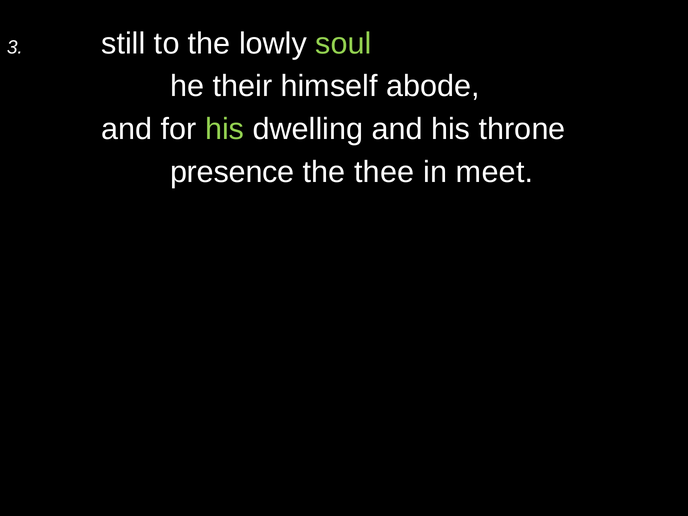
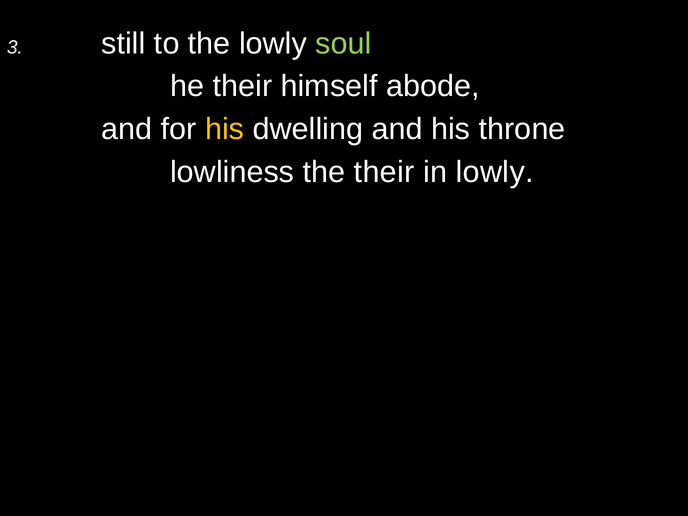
his colour: light green -> yellow (225, 129)
presence: presence -> lowliness (232, 172)
the thee: thee -> their (384, 172)
in meet: meet -> lowly (495, 172)
